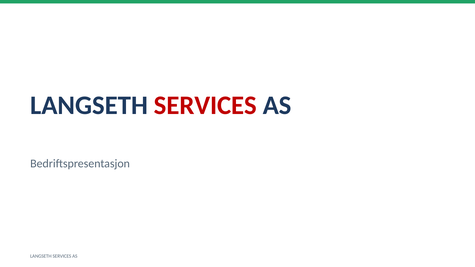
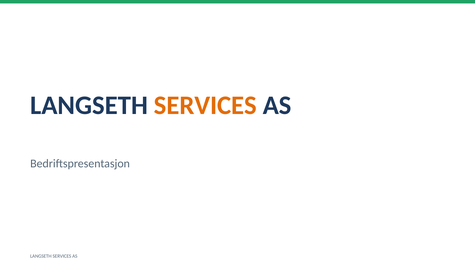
SERVICES colour: red -> orange (205, 105)
